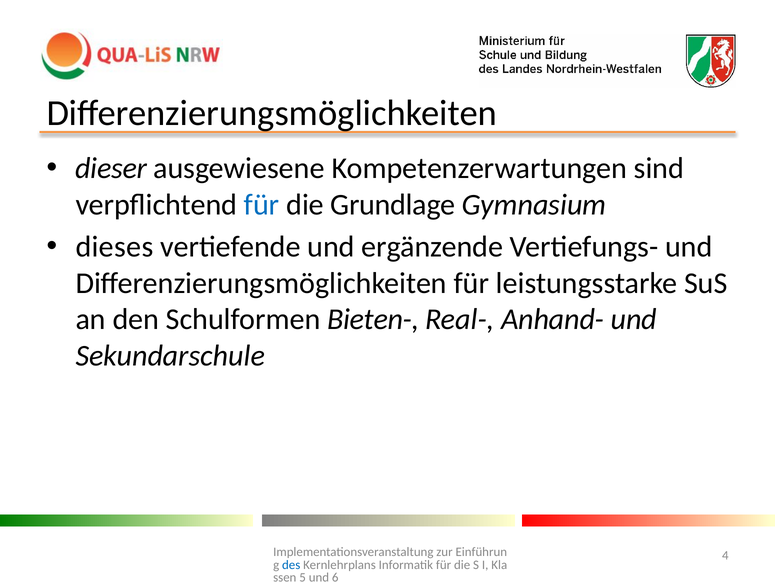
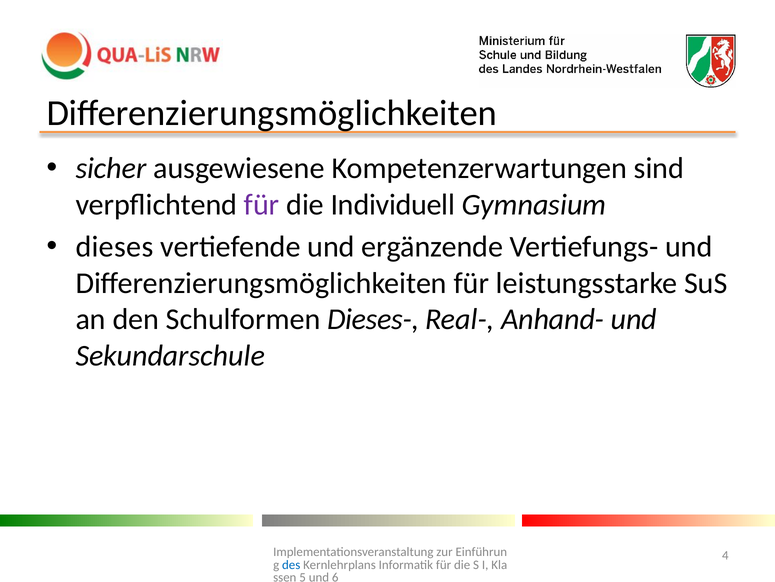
dieser: dieser -> sicher (111, 168)
für colour: blue -> purple (262, 204)
Grundlage: Grundlage -> Individuell (393, 204)
Bieten-: Bieten- -> Dieses- (373, 319)
